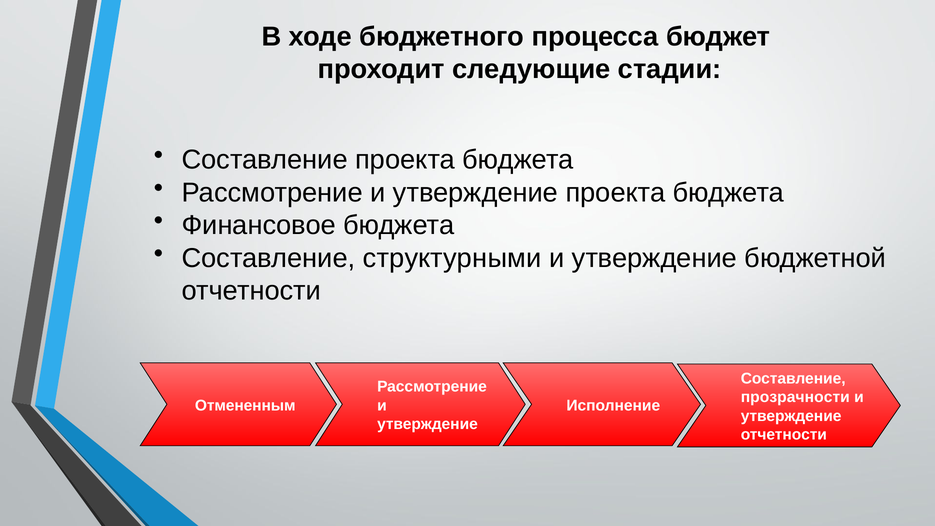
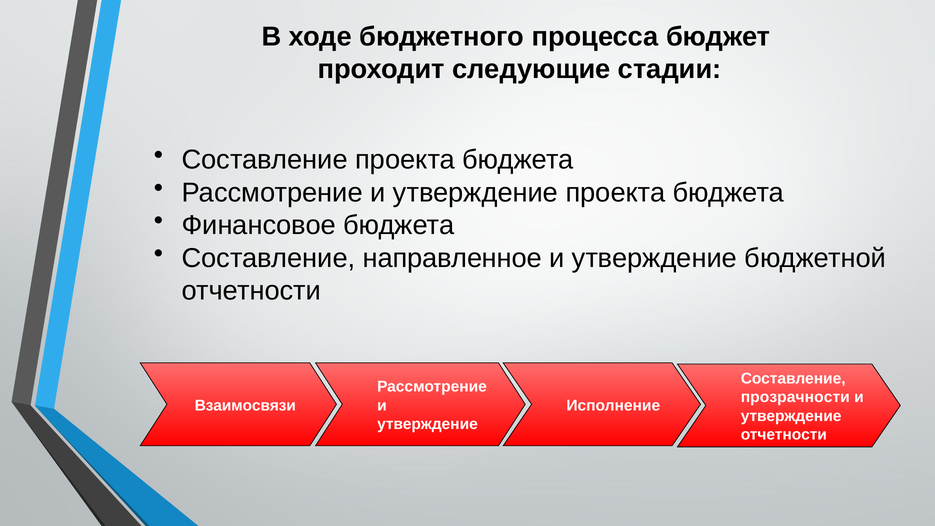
структурными: структурными -> направленное (452, 258)
Отмененным: Отмененным -> Взаимосвязи (245, 405)
